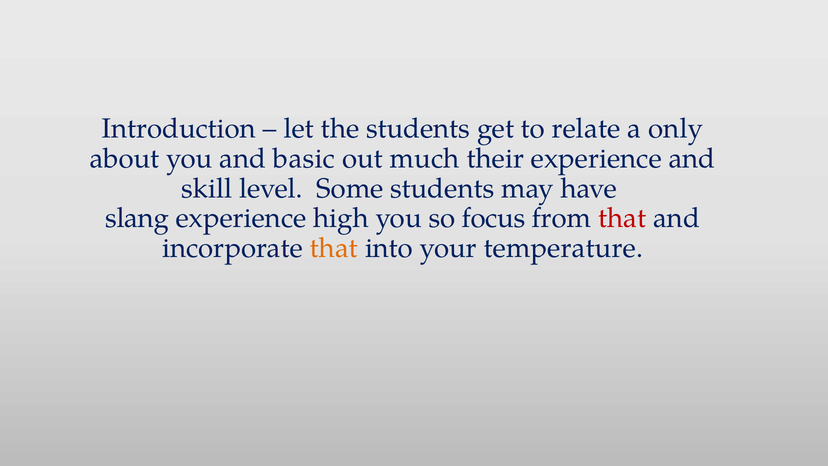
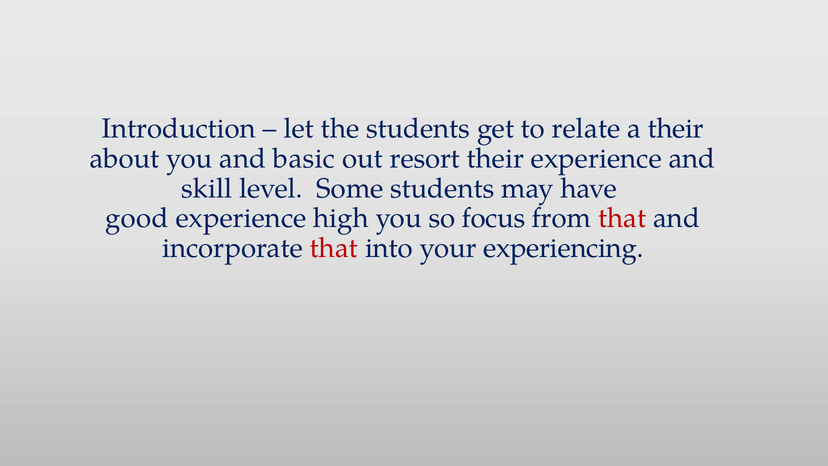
a only: only -> their (676, 129)
much: much -> resort (425, 159)
slang: slang -> good (137, 218)
that colour: orange -> red (334, 248)
temperature: temperature -> experiencing (563, 248)
